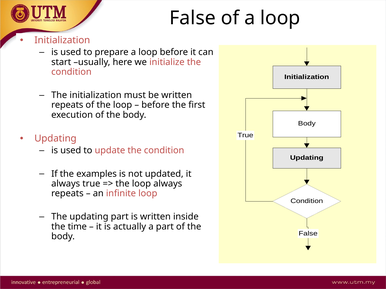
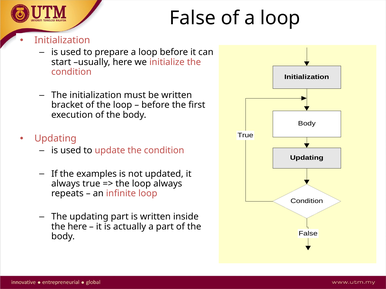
repeats: repeats -> bracket (67, 105)
the time: time -> here (77, 227)
